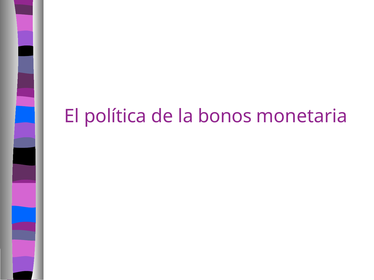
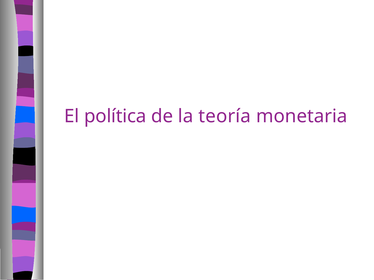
bonos: bonos -> teoría (225, 116)
